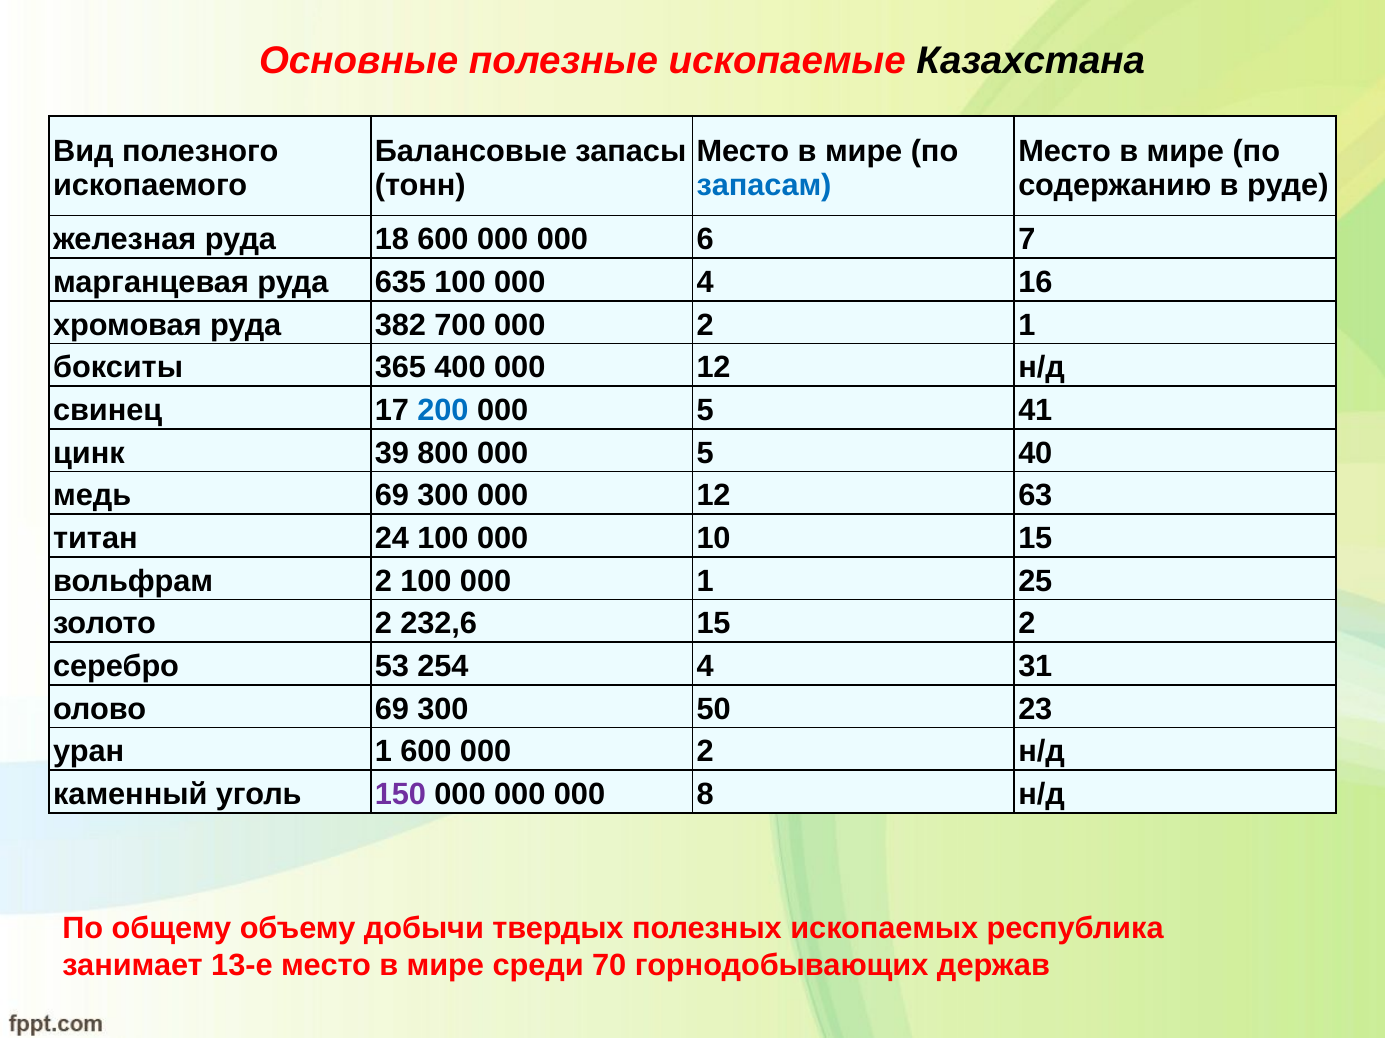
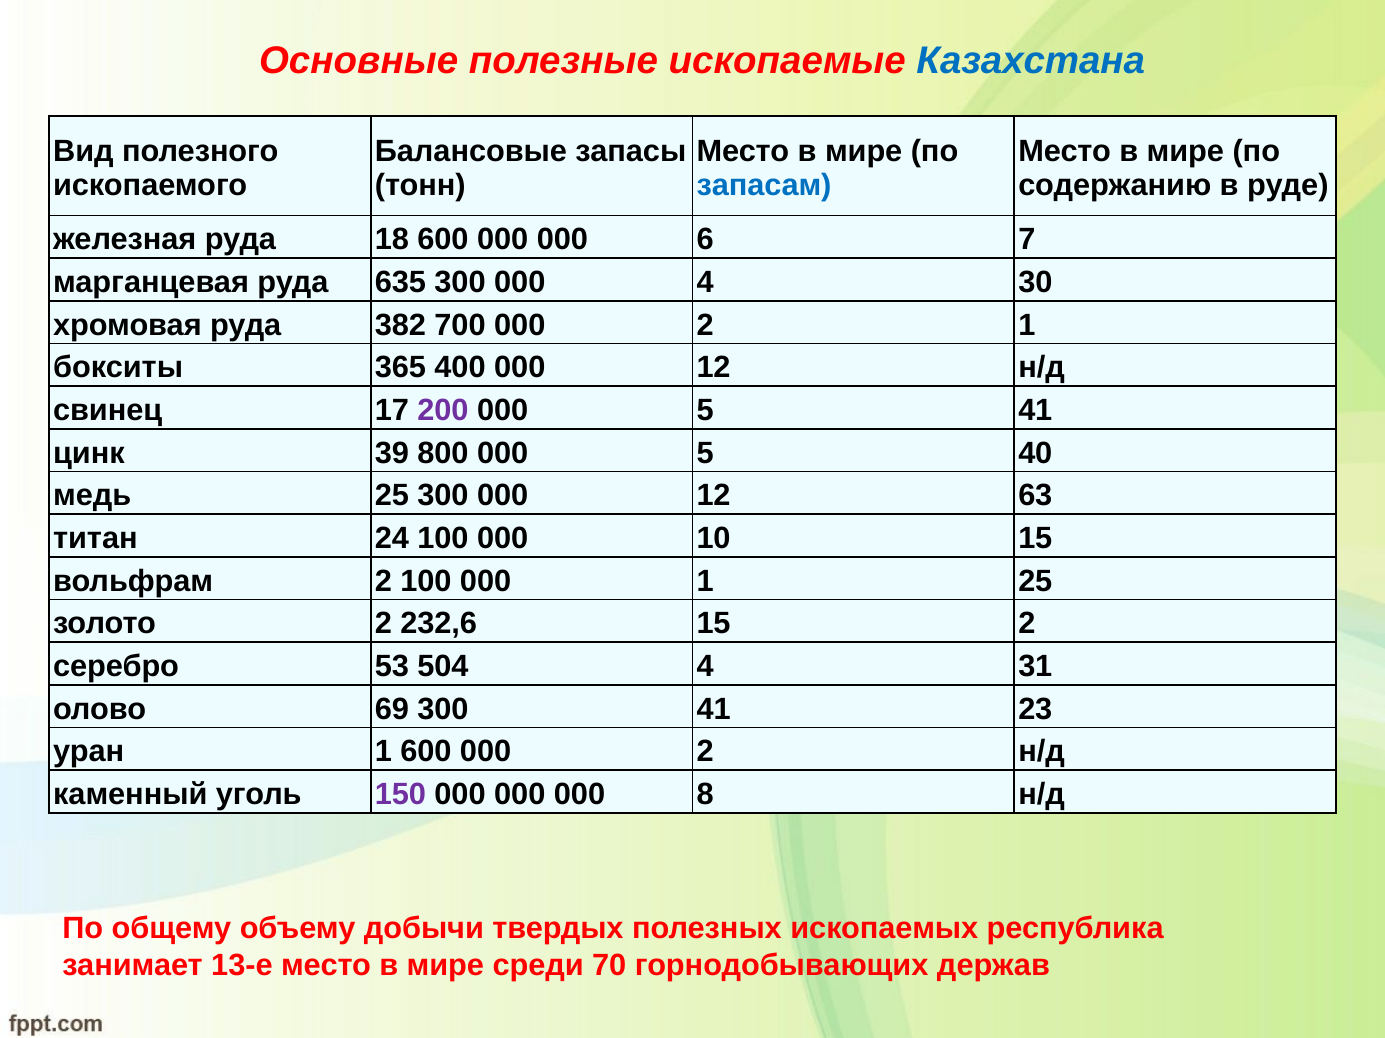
Казахстана colour: black -> blue (1031, 61)
635 100: 100 -> 300 (460, 283)
16: 16 -> 30 (1035, 283)
200 colour: blue -> purple (443, 411)
медь 69: 69 -> 25 (392, 496)
254: 254 -> 504 (443, 667)
300 50: 50 -> 41 (714, 710)
